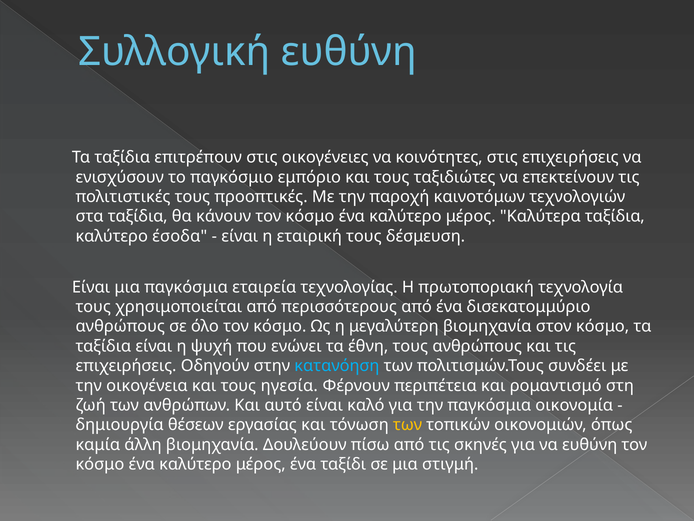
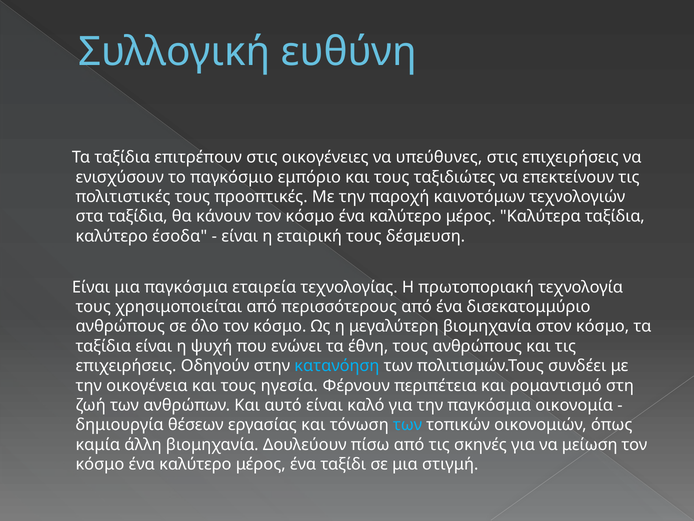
κοινότητες: κοινότητες -> υπεύθυνες (439, 157)
των colour: yellow -> light blue (408, 425)
να ευθύνη: ευθύνη -> μείωση (590, 444)
